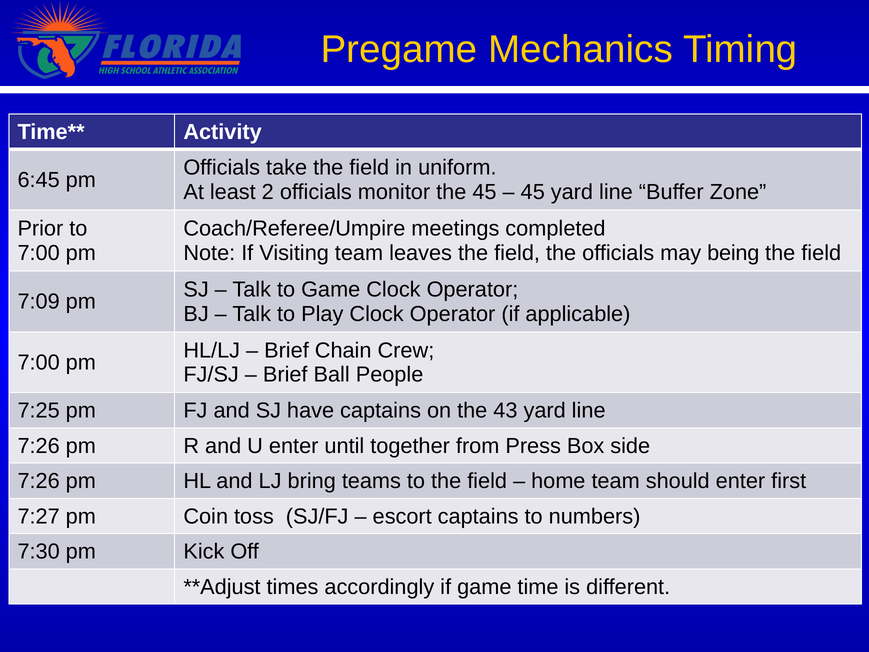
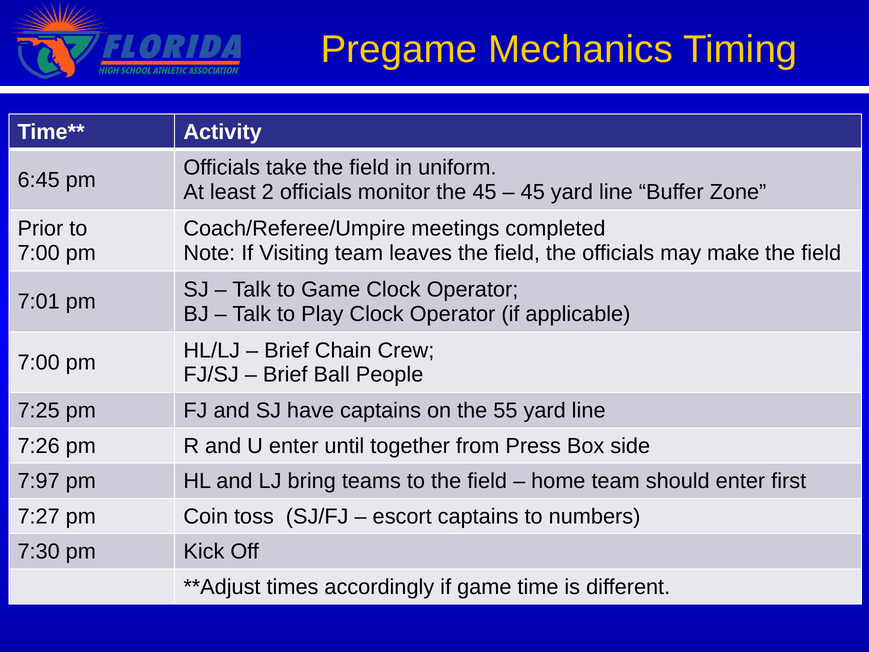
being: being -> make (733, 253)
7:09: 7:09 -> 7:01 (39, 302)
43: 43 -> 55 (505, 411)
7:26: 7:26 -> 7:97 (39, 481)
